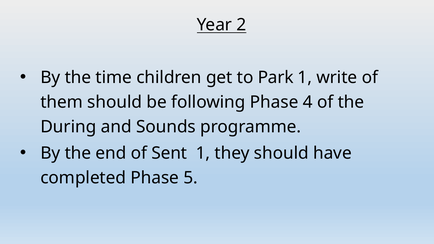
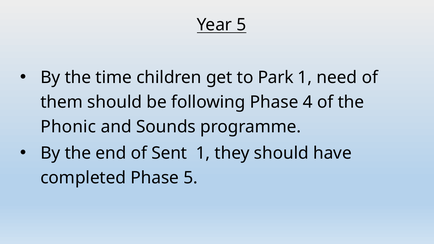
Year 2: 2 -> 5 (241, 25)
write: write -> need (337, 77)
During: During -> Phonic (68, 127)
